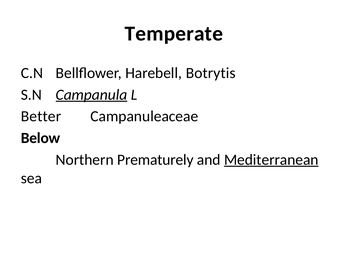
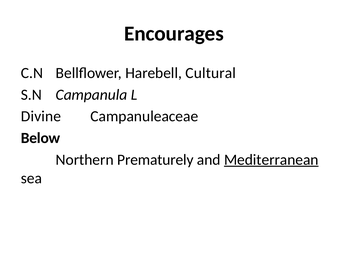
Temperate: Temperate -> Encourages (174, 34)
Botrytis: Botrytis -> Cultural (211, 73)
Campanula underline: present -> none (91, 95)
Better: Better -> Divine (41, 116)
